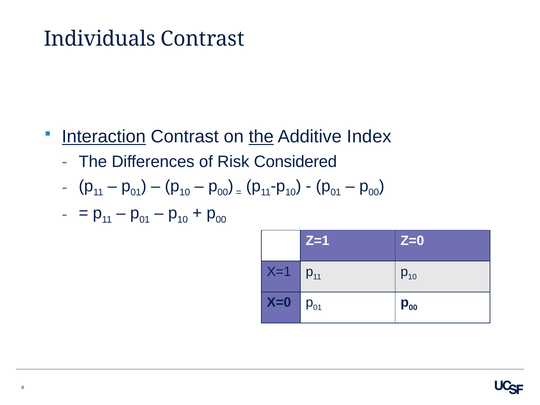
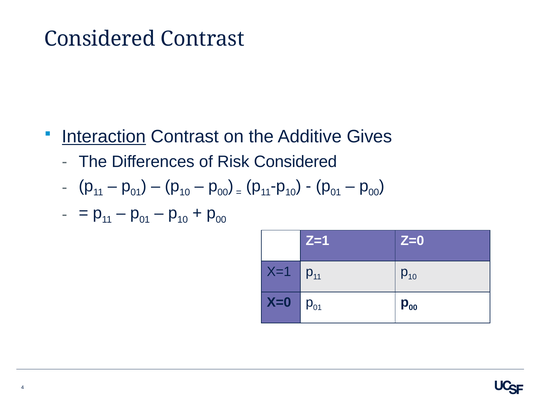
Individuals: Individuals -> Considered (100, 39)
the underline: present -> none (261, 137)
Index: Index -> Gives (369, 137)
